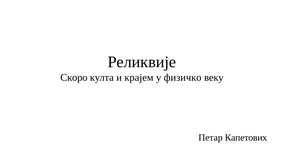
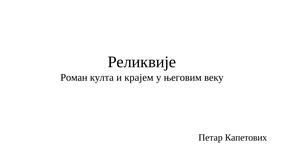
Скоро: Скоро -> Роман (74, 77)
физичко: физичко -> његовим (183, 77)
